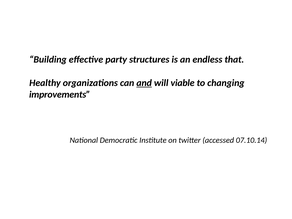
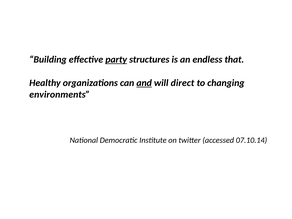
party underline: none -> present (116, 60)
viable: viable -> direct (183, 83)
improvements: improvements -> environments (60, 95)
